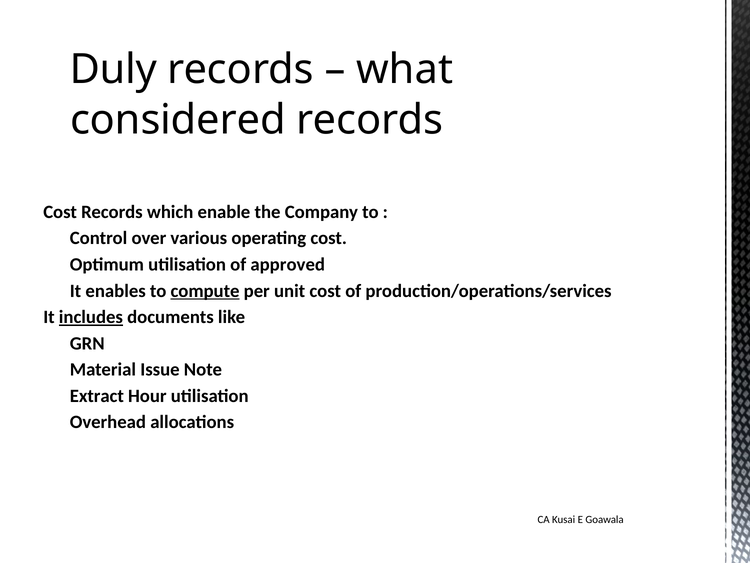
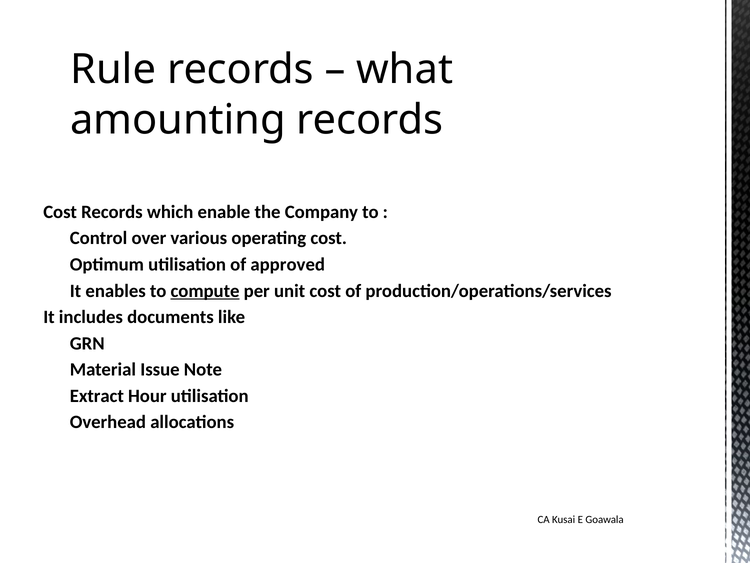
Duly: Duly -> Rule (113, 70)
considered: considered -> amounting (178, 120)
includes underline: present -> none (91, 317)
